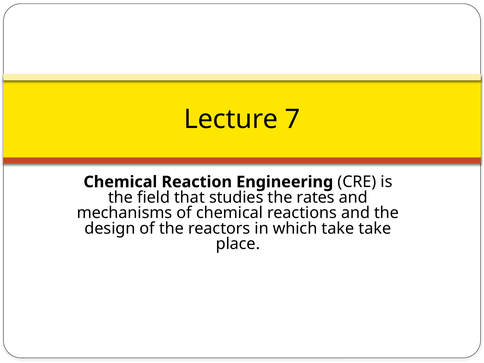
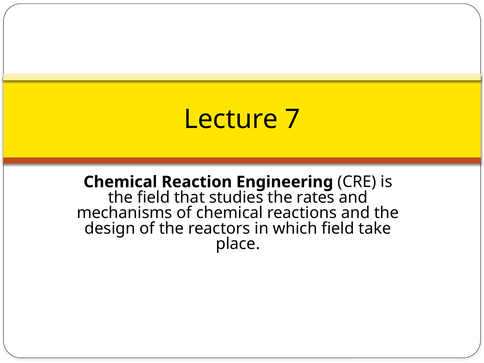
which take: take -> field (338, 228)
